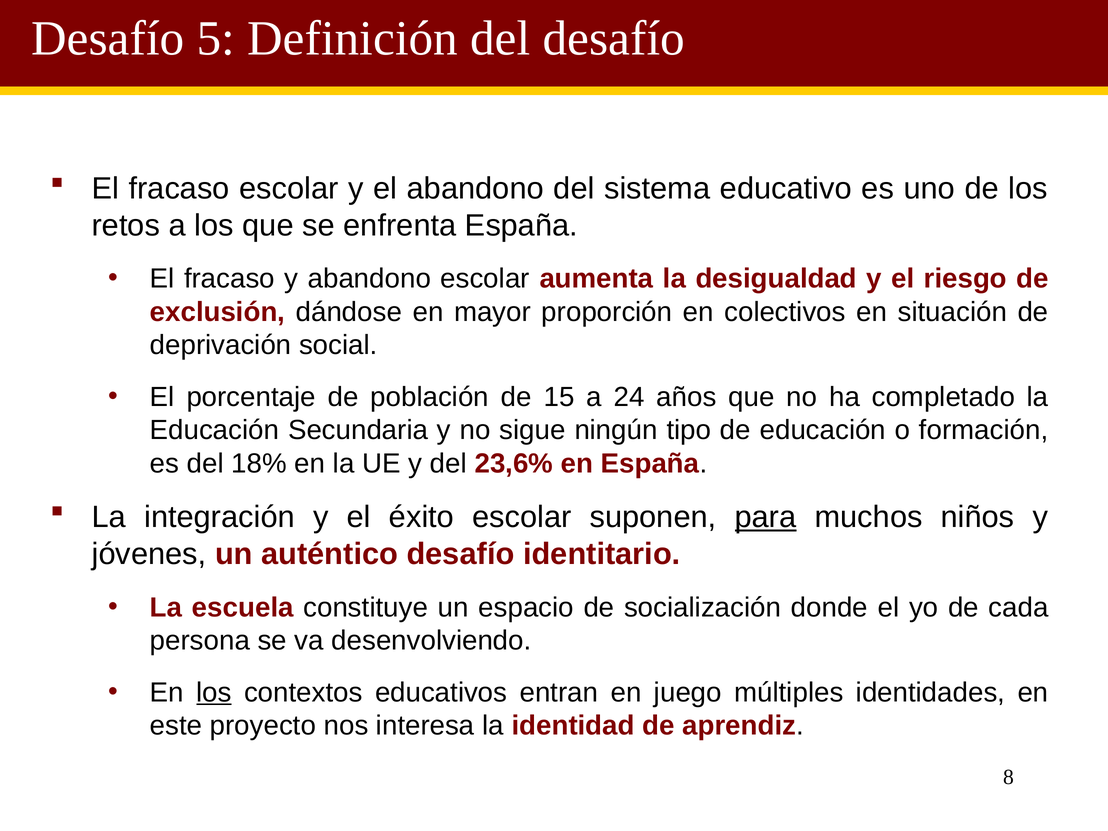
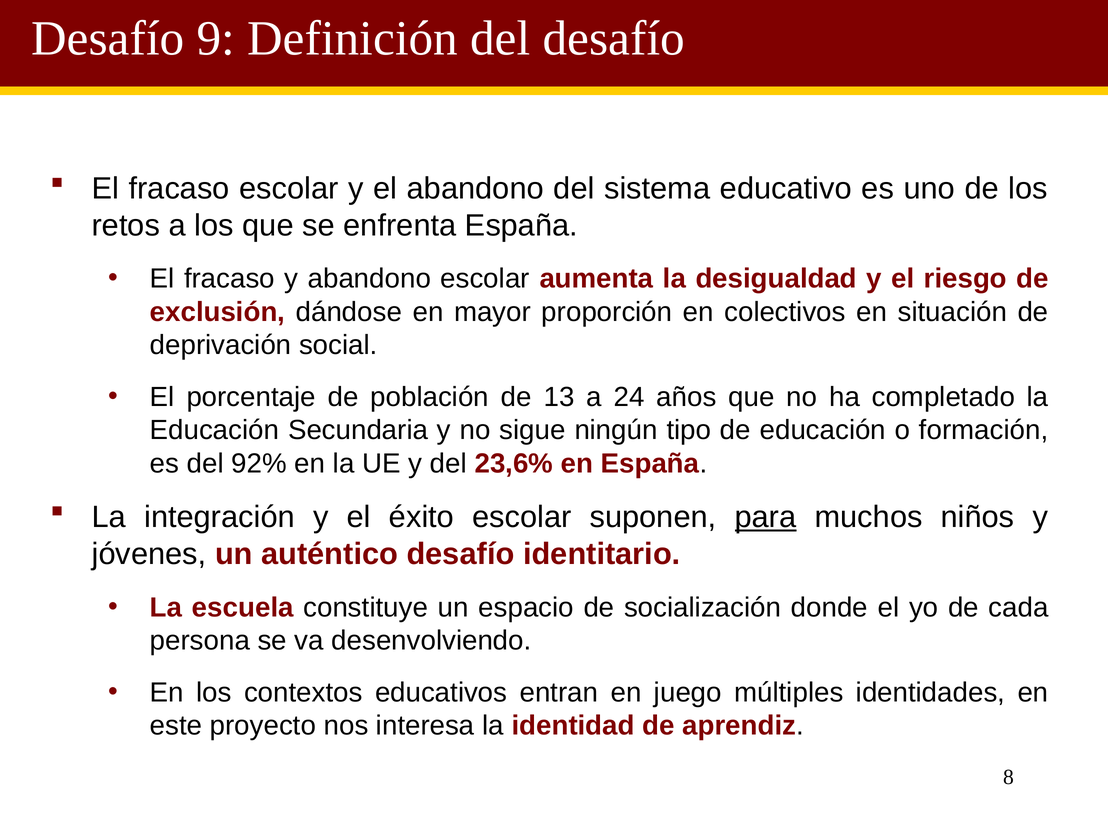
5: 5 -> 9 (216, 38)
15: 15 -> 13 (559, 397)
18%: 18% -> 92% (259, 463)
los underline: present -> none (214, 692)
